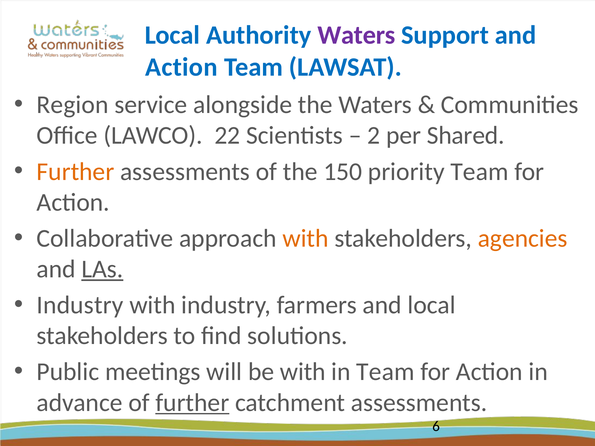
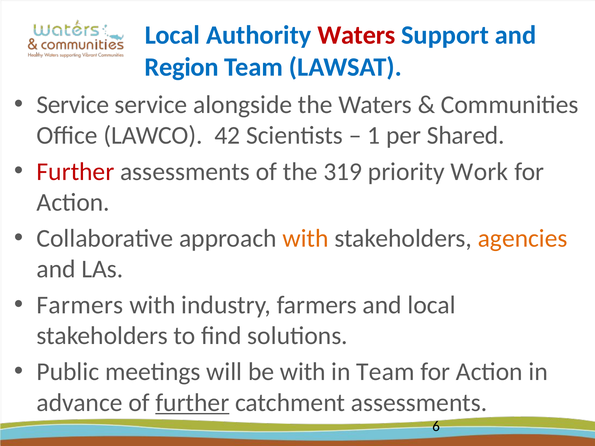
Waters colour: purple -> red (356, 35)
Action: Action -> Region (182, 67)
Region: Region -> Service (73, 105)
22: 22 -> 42 (227, 136)
2: 2 -> 1 (374, 136)
Further colour: orange -> red (75, 172)
150: 150 -> 319 (343, 172)
priority Team: Team -> Work (479, 172)
LAs underline: present -> none (102, 269)
Industry: Industry -> Farmers (80, 305)
